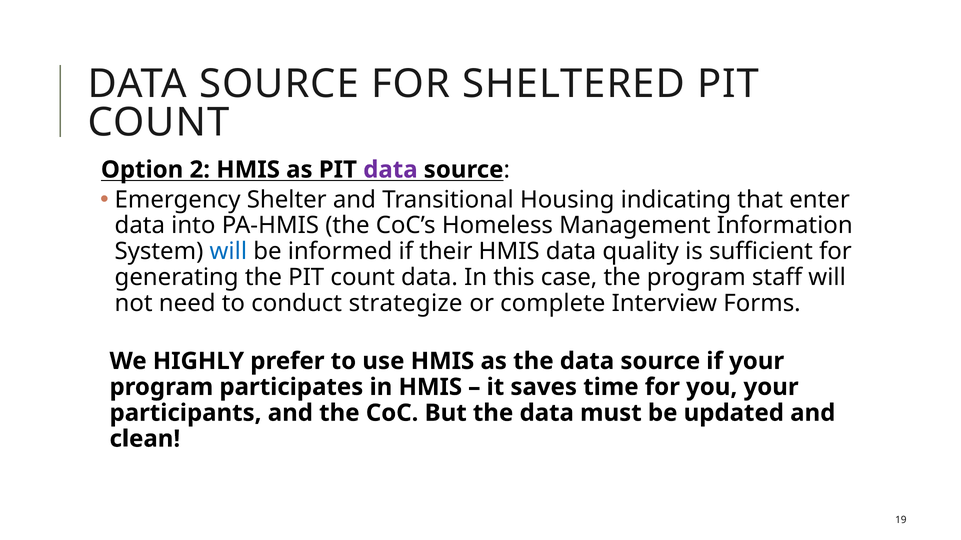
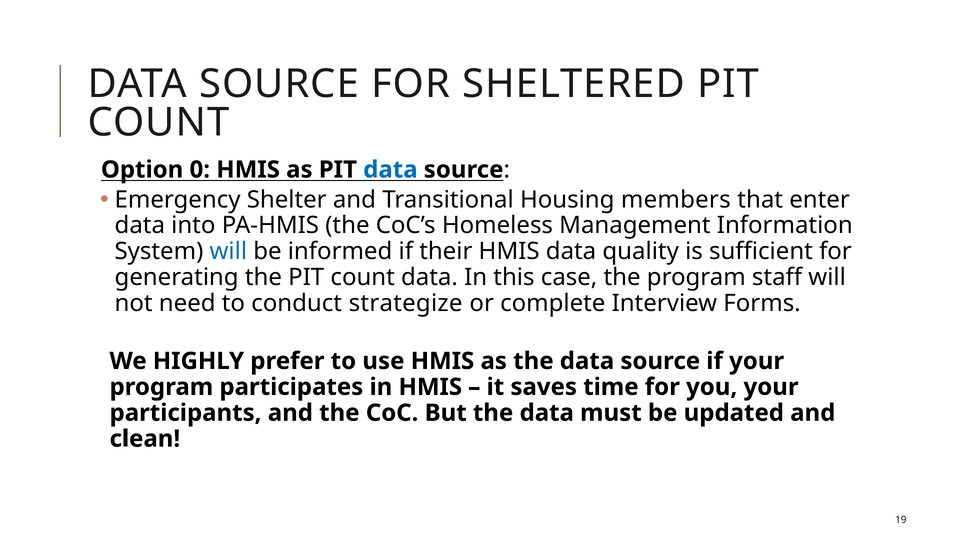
2: 2 -> 0 (200, 170)
data colour: purple -> blue (390, 170)
indicating: indicating -> members (676, 200)
